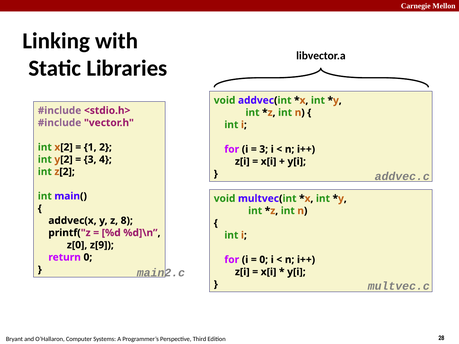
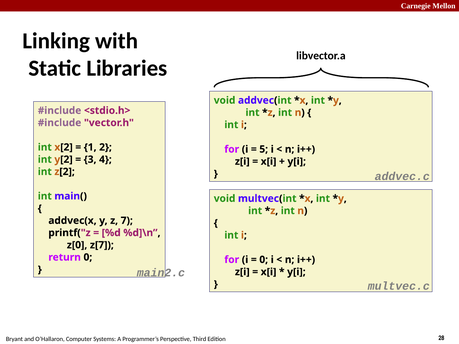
3: 3 -> 5 (264, 149)
8: 8 -> 7 (127, 221)
z[9: z[9 -> z[7 (102, 245)
